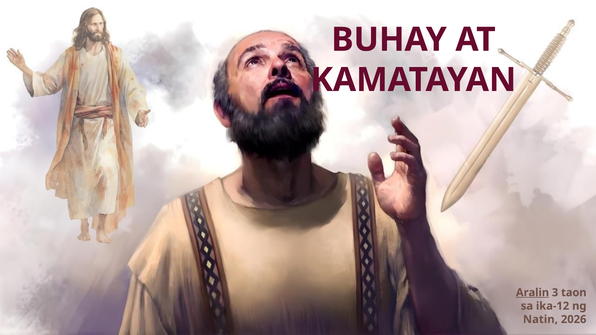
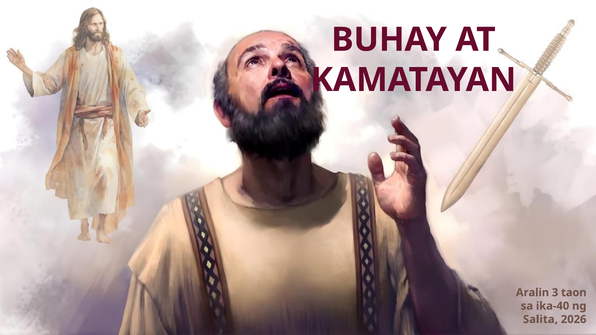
Aralin underline: present -> none (532, 293)
ika-12: ika-12 -> ika-40 (553, 306)
Natin: Natin -> Salita (540, 320)
